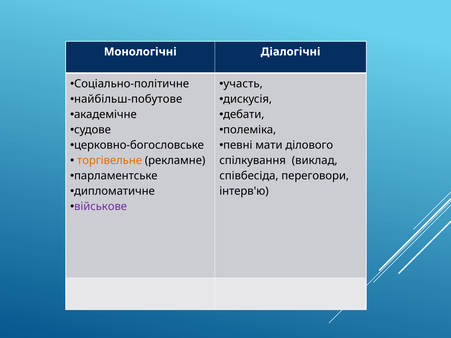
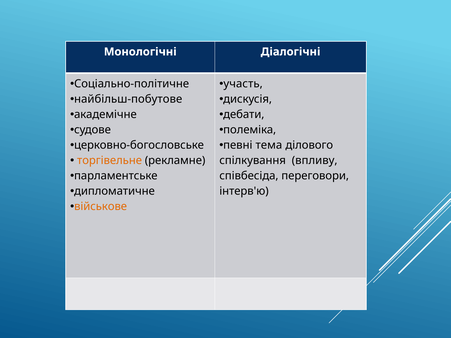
мати: мати -> тема (269, 145)
виклад: виклад -> впливу (315, 161)
військове colour: purple -> orange (101, 207)
